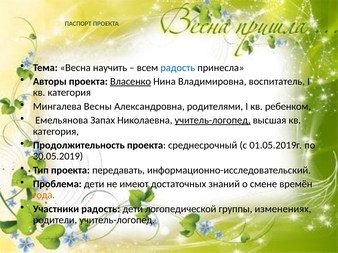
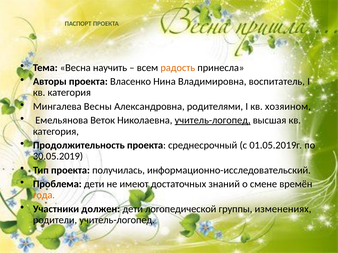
радость colour: blue -> orange (178, 68)
Власенко underline: present -> none (131, 82)
ребенком: ребенком -> хозяином (288, 107)
Запах: Запах -> Веток (103, 120)
передавать: передавать -> получилась (119, 170)
Участники радость: радость -> должен (101, 209)
